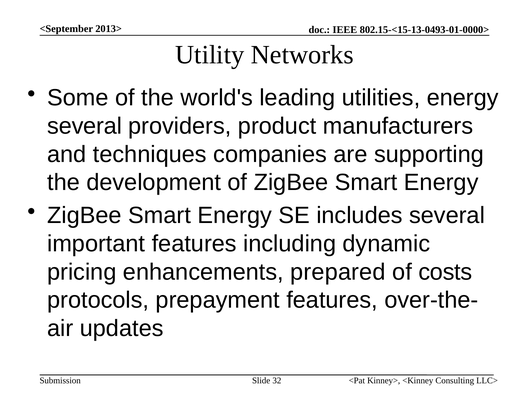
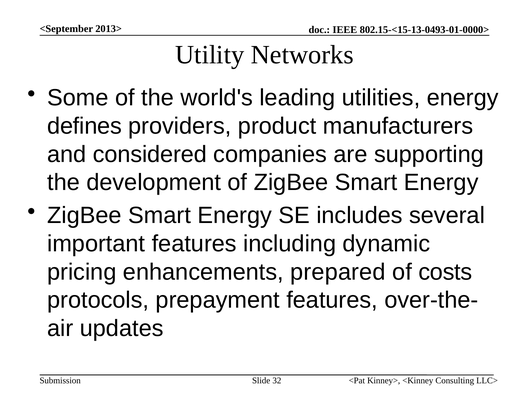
several: several -> defines (85, 126)
techniques: techniques -> considered (150, 154)
